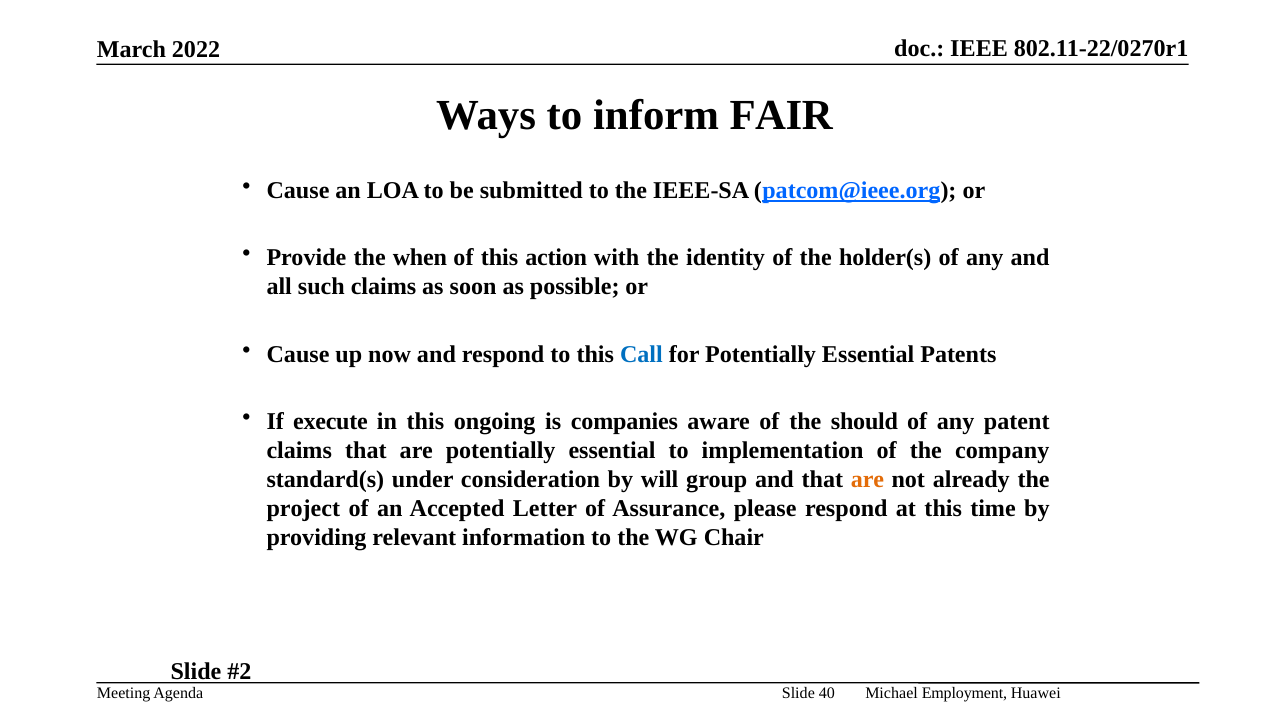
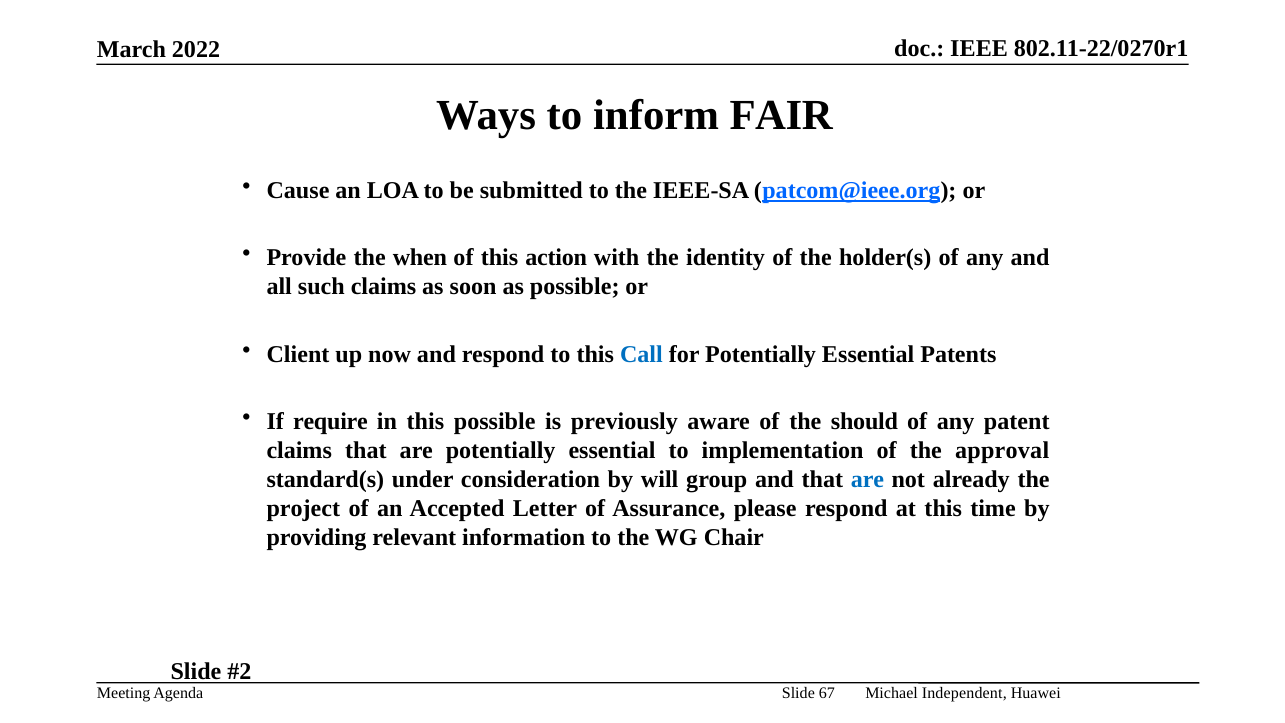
Cause: Cause -> Client (298, 354)
execute: execute -> require (330, 422)
this ongoing: ongoing -> possible (495, 422)
companies: companies -> previously (624, 422)
company: company -> approval (1002, 451)
are colour: orange -> blue (867, 480)
40: 40 -> 67 (827, 693)
Employment: Employment -> Independent (964, 693)
